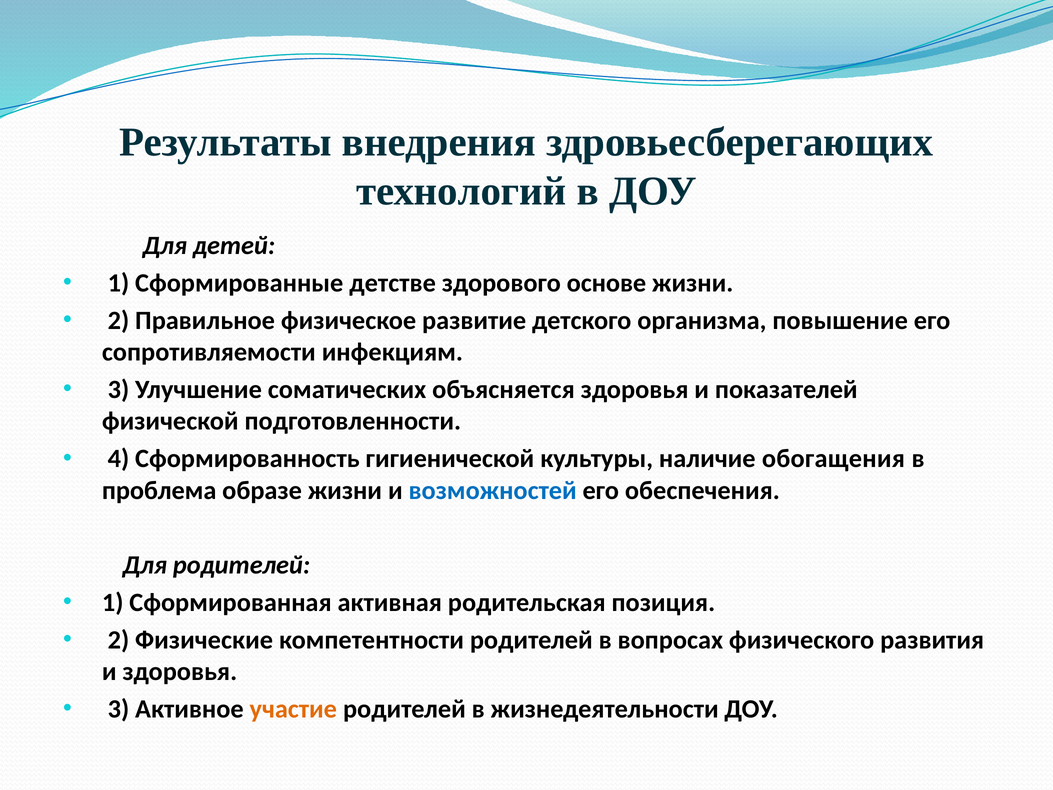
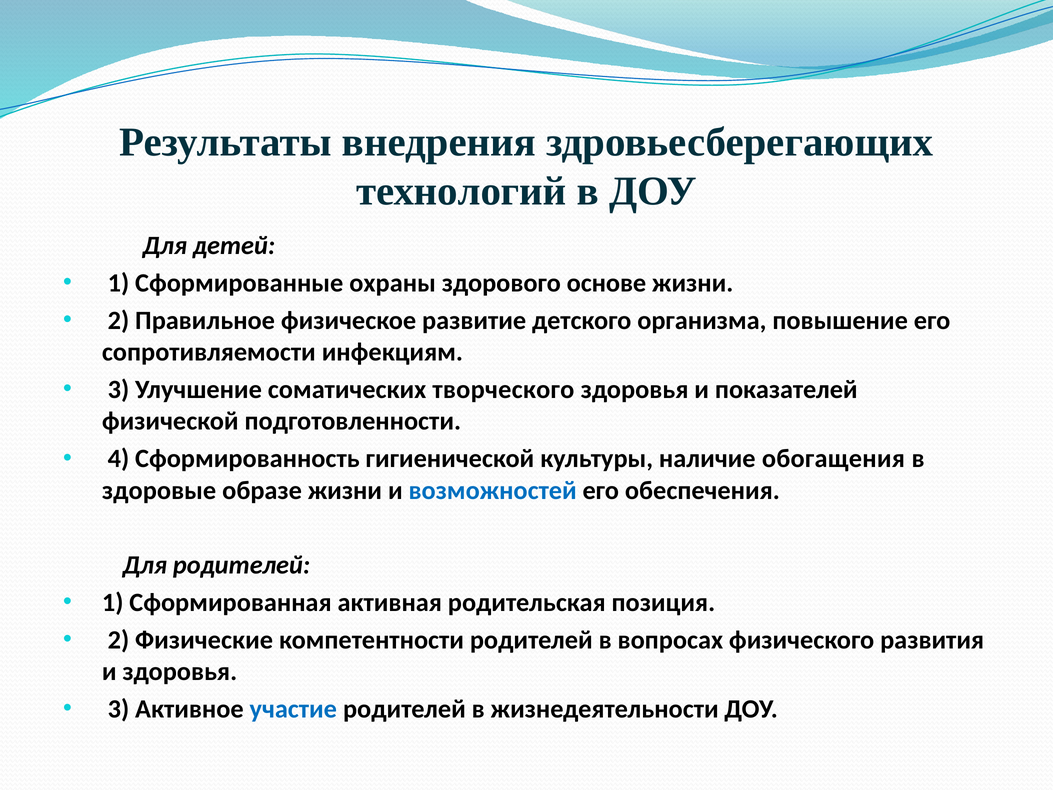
детстве: детстве -> охраны (393, 283)
объясняется: объясняется -> творческого (503, 390)
проблема: проблема -> здоровые (159, 490)
участие colour: orange -> blue (293, 709)
